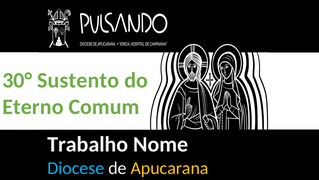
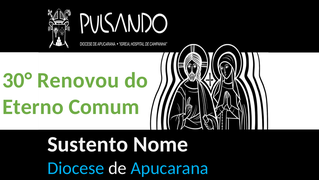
Sustento: Sustento -> Renovou (78, 80)
Trabalho: Trabalho -> Sustento (88, 144)
Apucarana colour: yellow -> light blue (170, 168)
